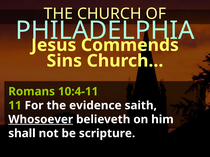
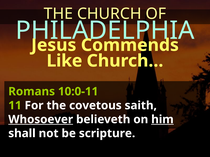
Sins: Sins -> Like (64, 61)
10:4-11: 10:4-11 -> 10:0-11 (78, 92)
evidence: evidence -> covetous (95, 106)
him underline: none -> present (162, 120)
